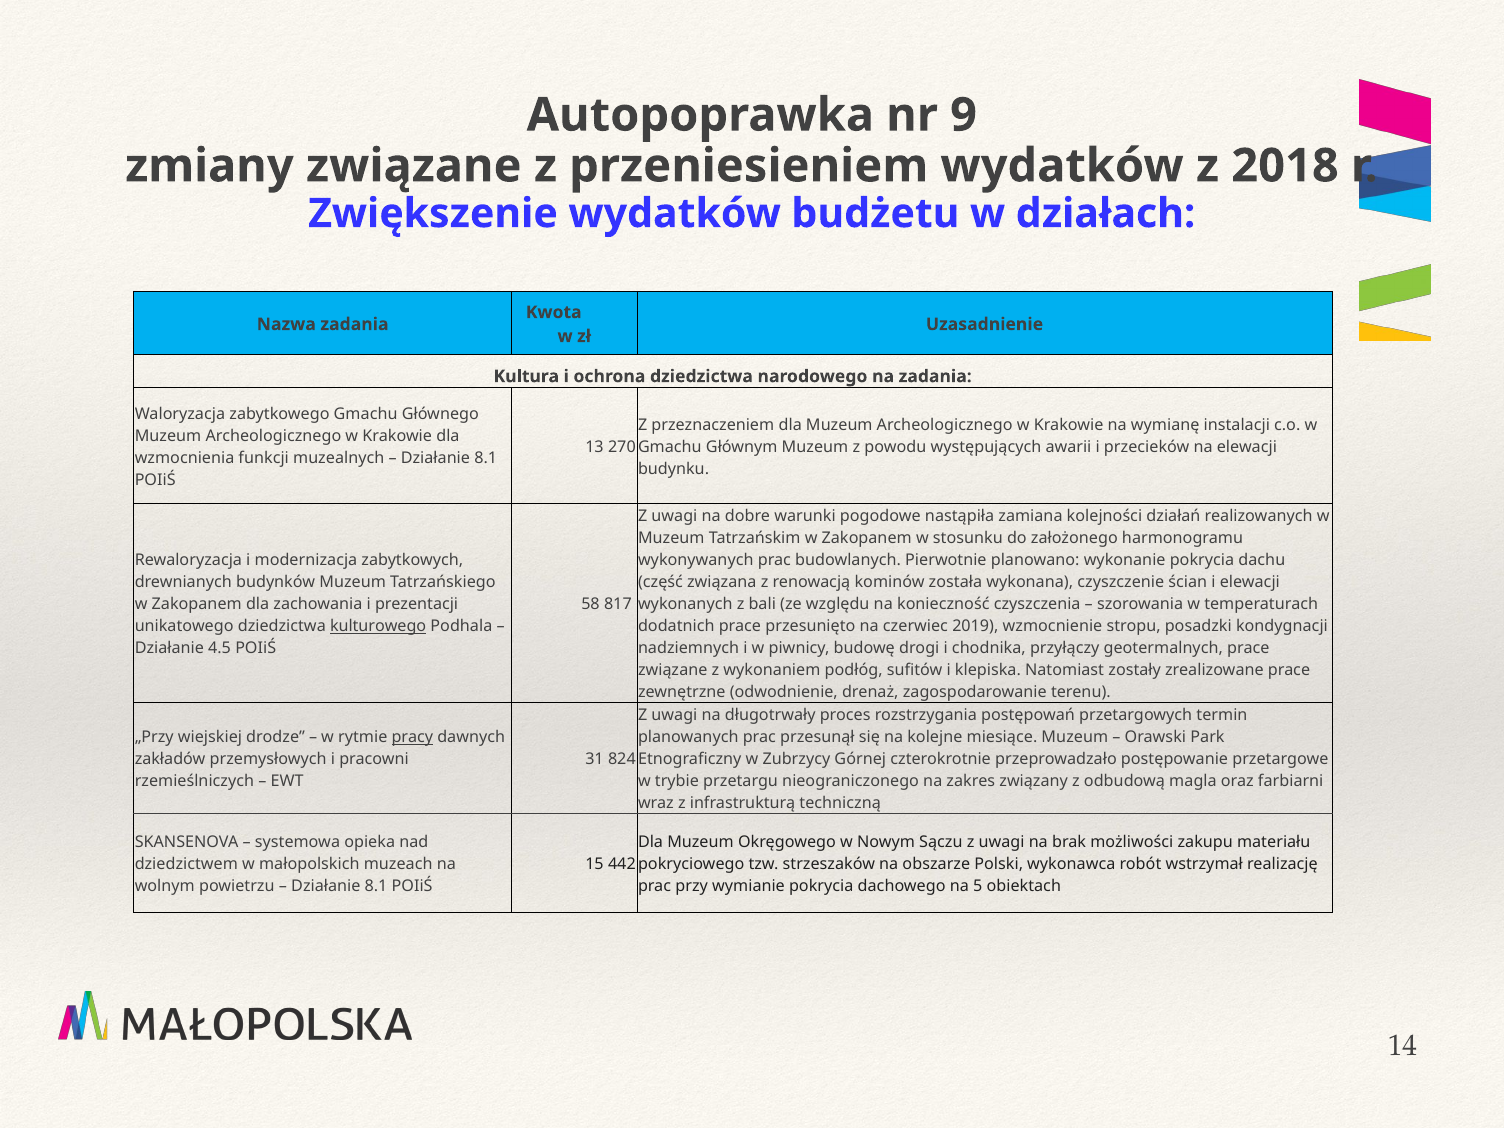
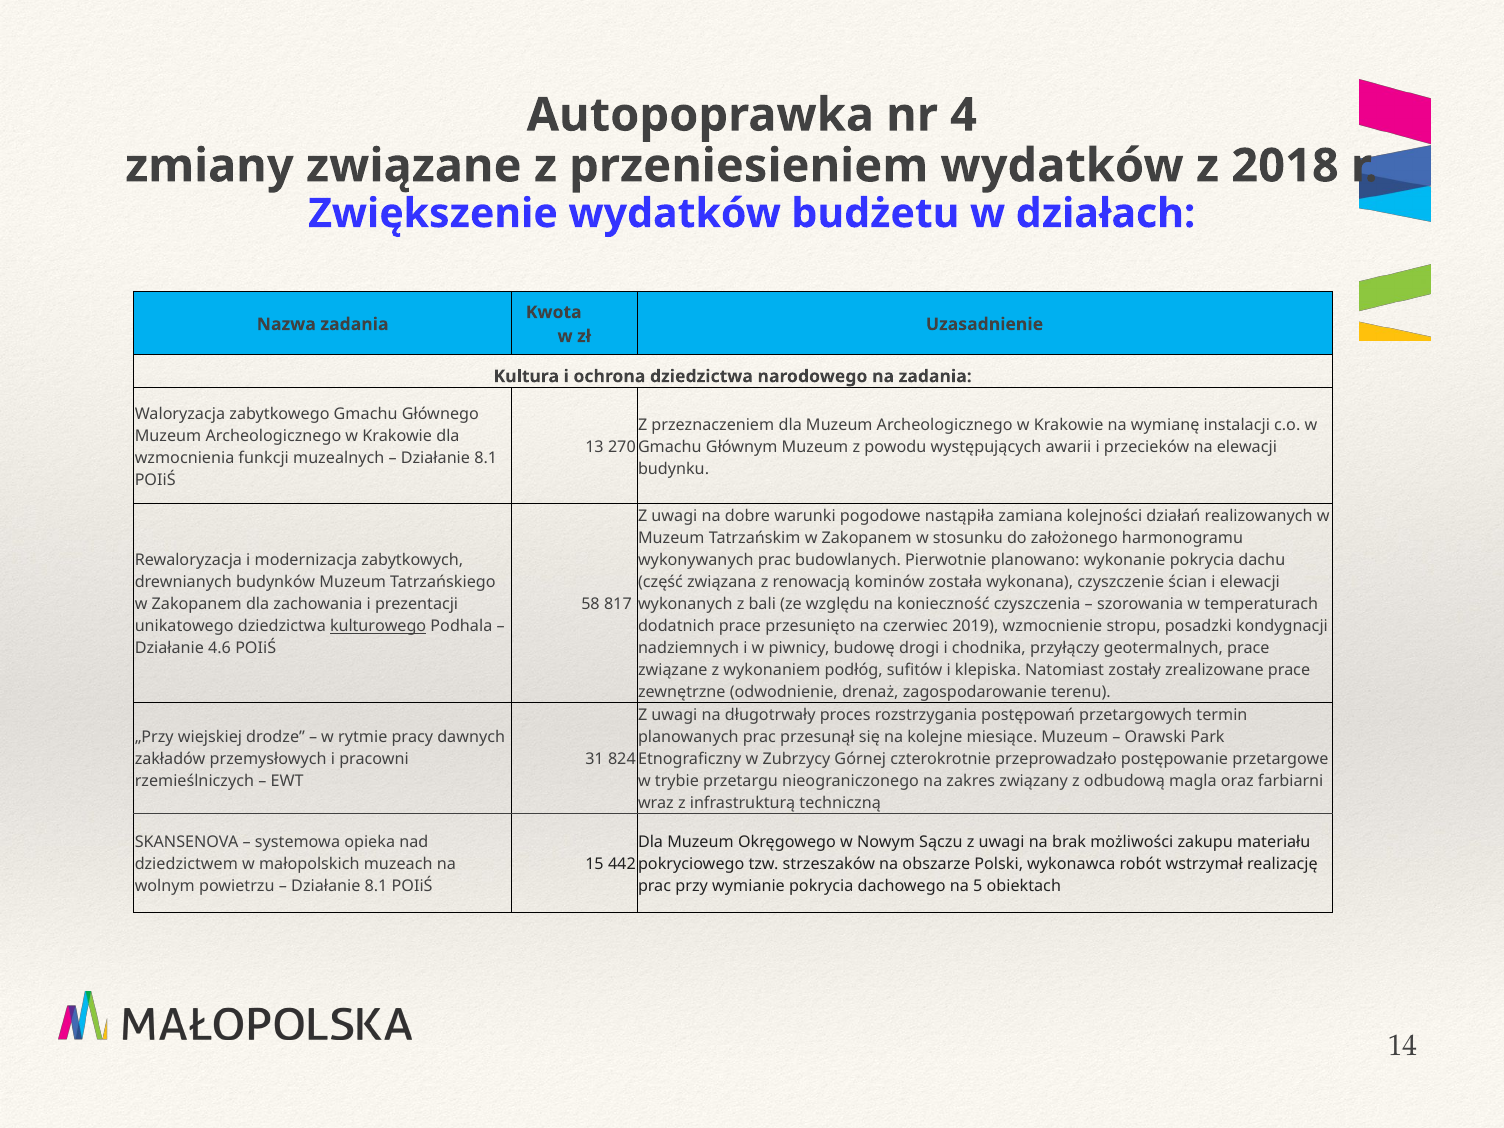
9: 9 -> 4 (964, 115)
4.5: 4.5 -> 4.6 (220, 648)
pracy underline: present -> none (412, 738)
